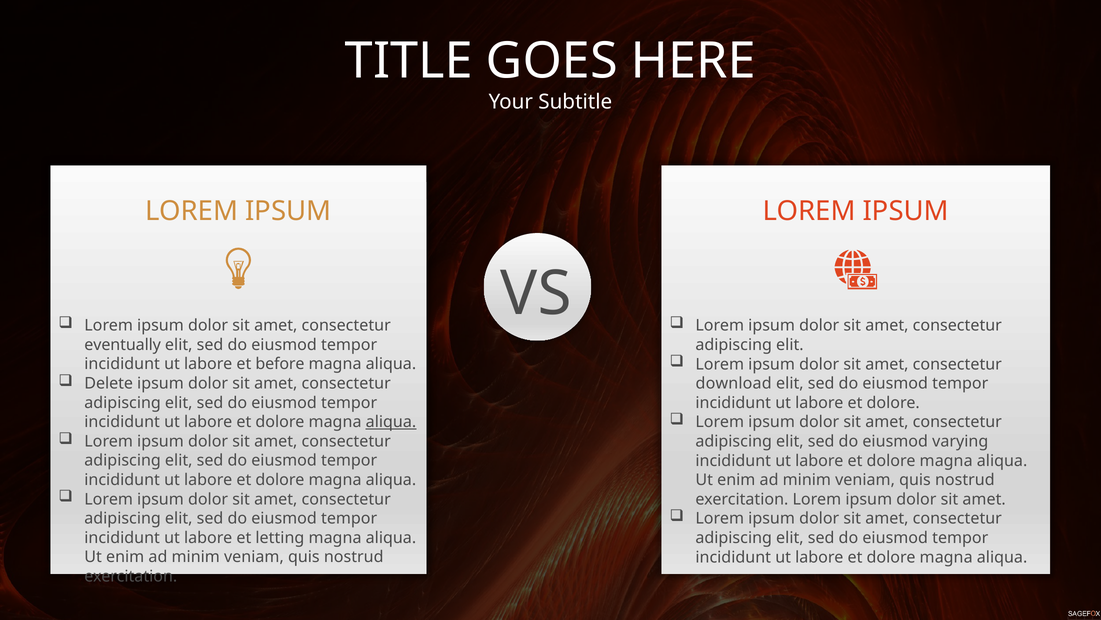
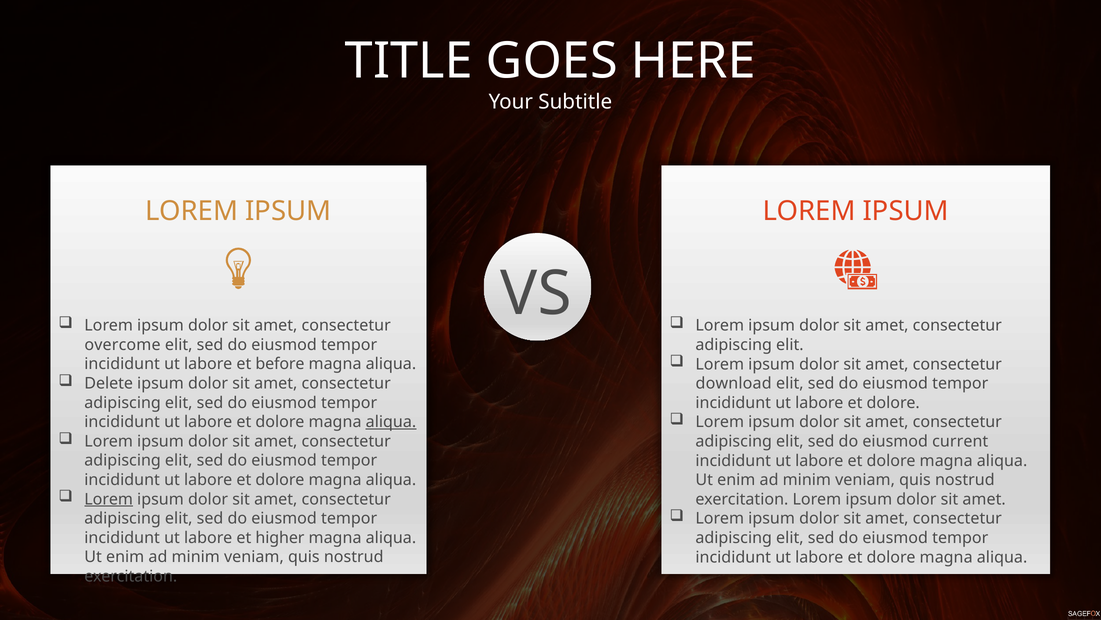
eventually: eventually -> overcome (123, 345)
varying: varying -> current (960, 441)
Lorem underline: none -> present (109, 499)
letting: letting -> higher (280, 537)
